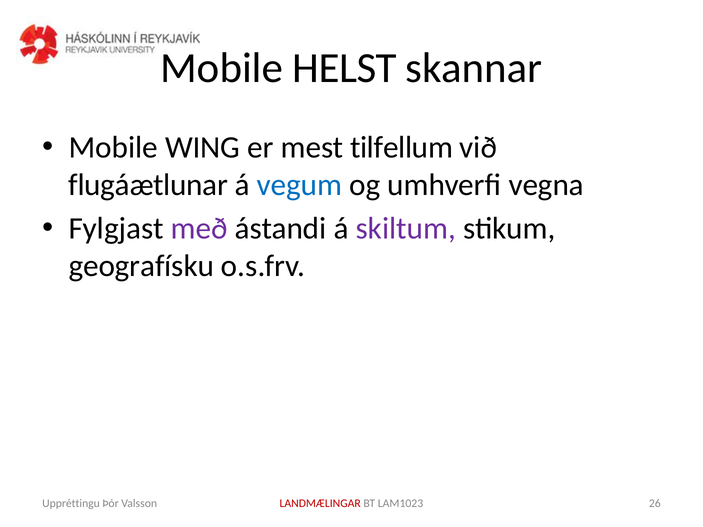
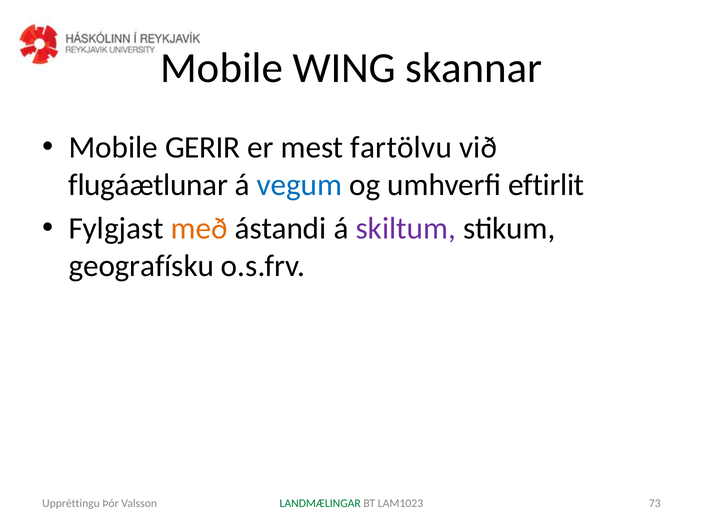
HELST: HELST -> WING (344, 68)
WING: WING -> GERIR (203, 147)
tilfellum: tilfellum -> fartölvu (401, 147)
vegna: vegna -> eftirlit (546, 185)
með colour: purple -> orange (199, 229)
LANDMÆLINGAR colour: red -> green (320, 504)
26: 26 -> 73 (655, 503)
